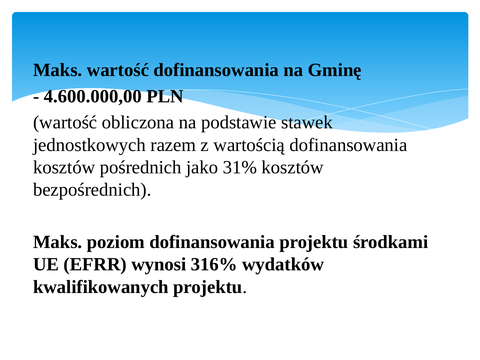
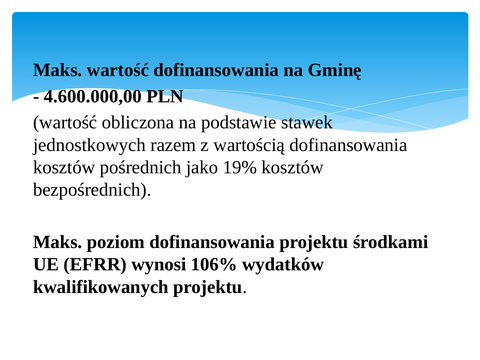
31%: 31% -> 19% (240, 167)
316%: 316% -> 106% (214, 264)
